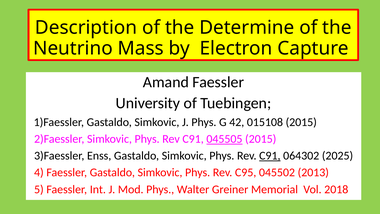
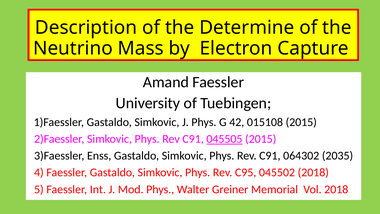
C91 underline: present -> none (270, 156)
2025: 2025 -> 2035 (338, 156)
045502 2013: 2013 -> 2018 (313, 172)
